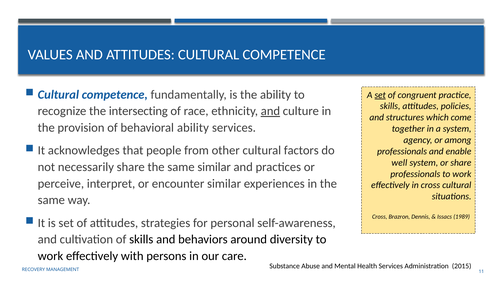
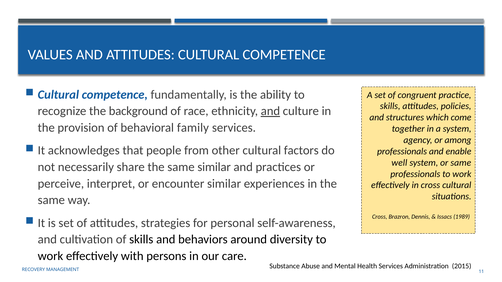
set underline: present -> none (380, 95)
intersecting: intersecting -> background (138, 111)
behavioral ability: ability -> family (193, 128)
or share: share -> same (461, 163)
